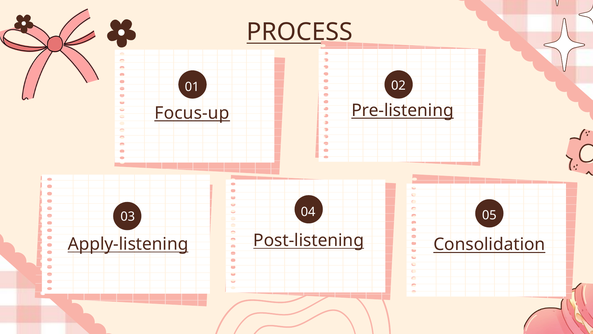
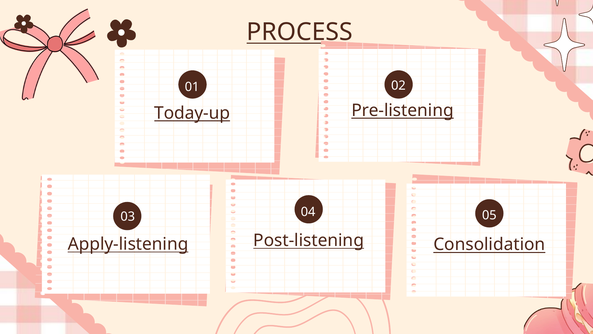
Focus-up: Focus-up -> Today-up (192, 113)
